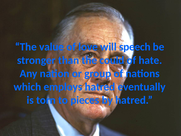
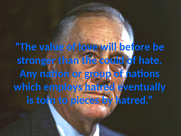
speech: speech -> before (135, 47)
